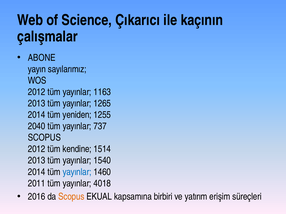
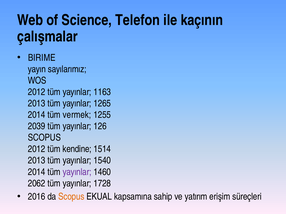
Çıkarıcı: Çıkarıcı -> Telefon (138, 20)
ABONE: ABONE -> BIRIME (42, 58)
yeniden: yeniden -> vermek (77, 115)
2040: 2040 -> 2039 (37, 127)
737: 737 -> 126 (100, 127)
yayınlar colour: blue -> purple (77, 172)
2011: 2011 -> 2062 (37, 184)
4018: 4018 -> 1728 (102, 184)
birbiri: birbiri -> sahip (163, 197)
